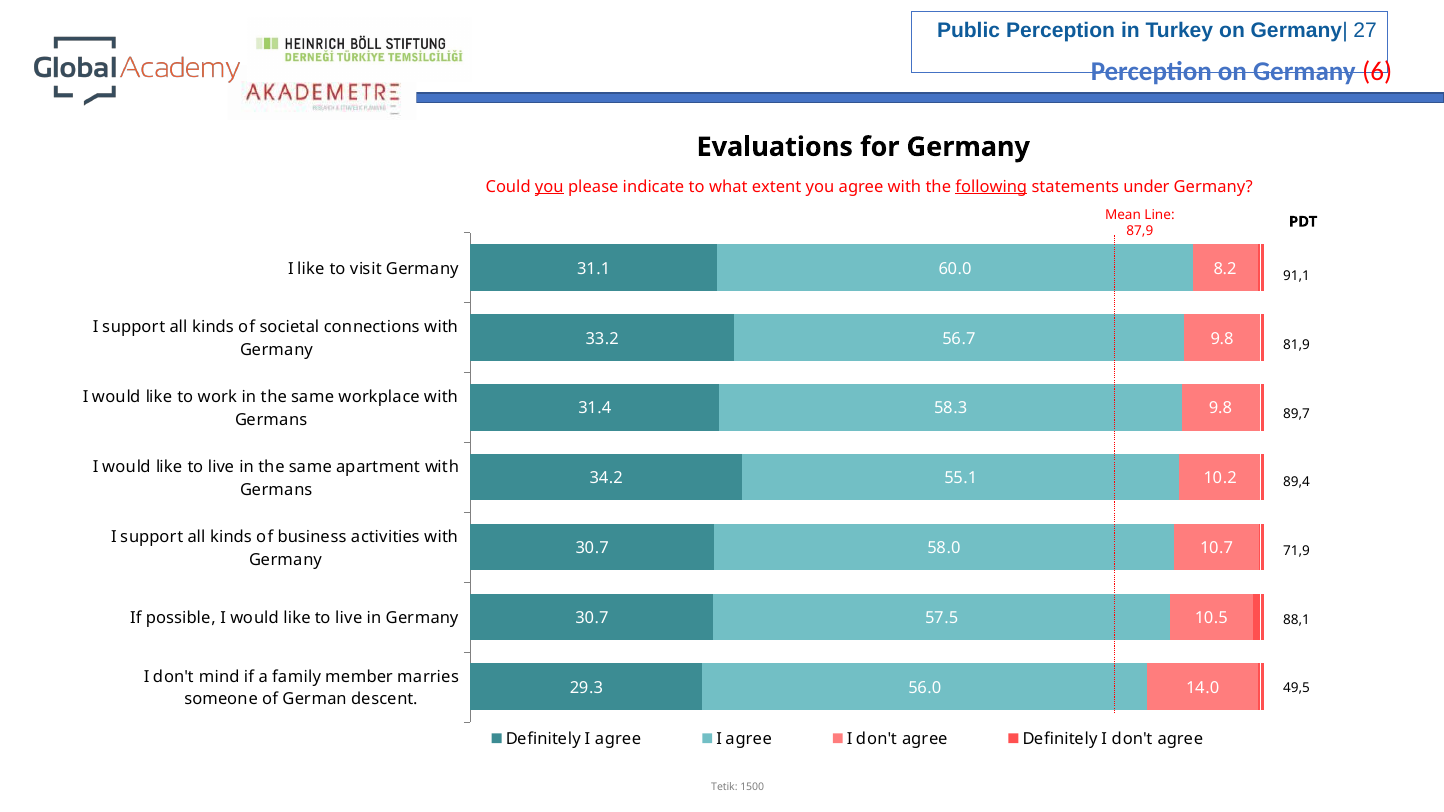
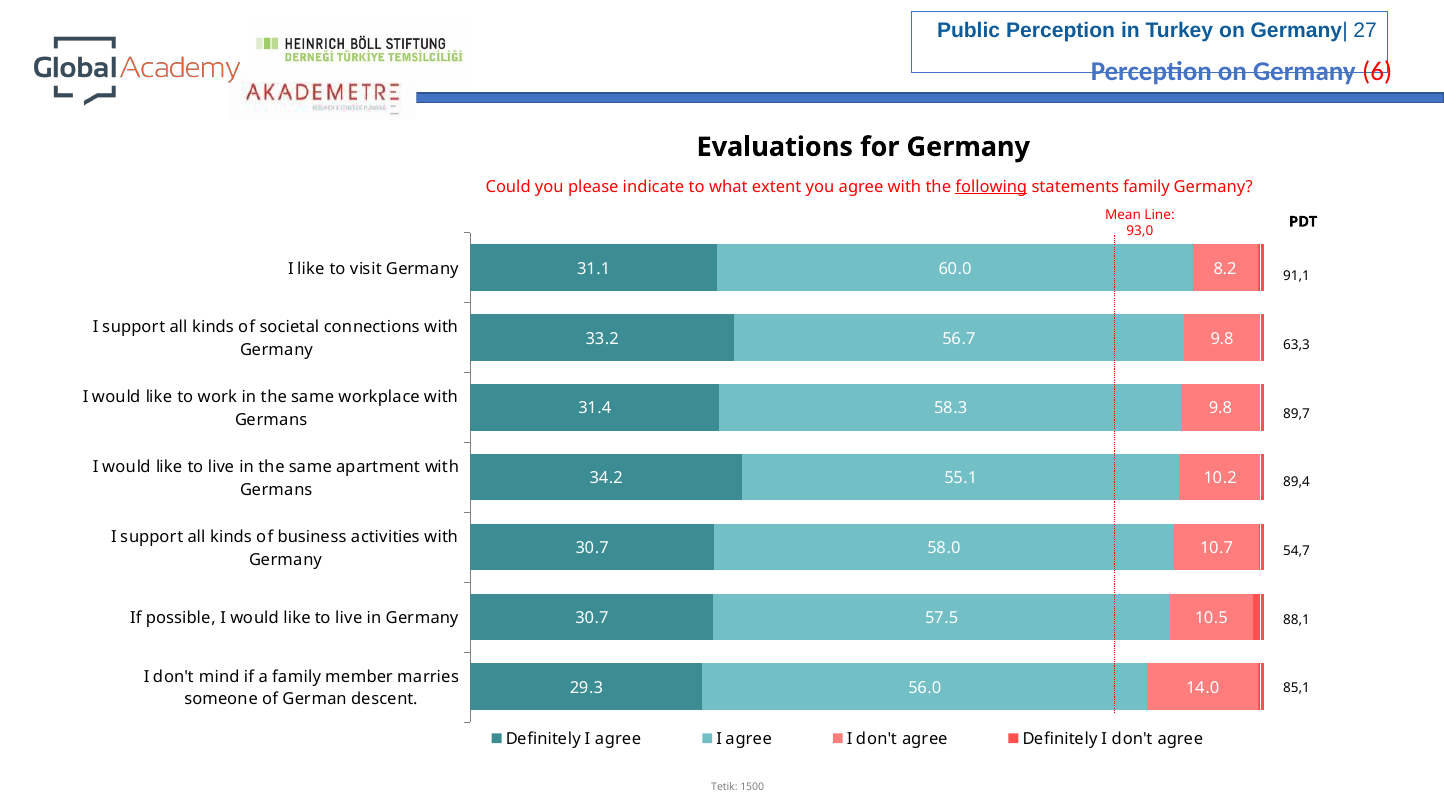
you underline: present -> none (549, 187)
statements under: under -> family (1146, 187)
87,9: 87,9 -> 93,0 (1140, 231)
81,9: 81,9 -> 63,3 (1297, 345)
71,9: 71,9 -> 54,7 (1297, 551)
49,5: 49,5 -> 85,1 (1297, 688)
